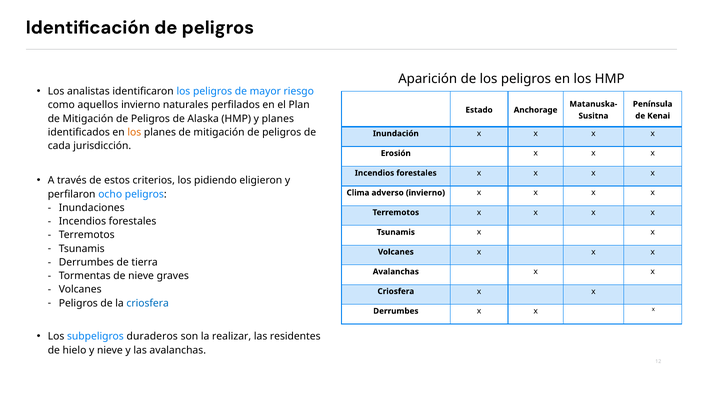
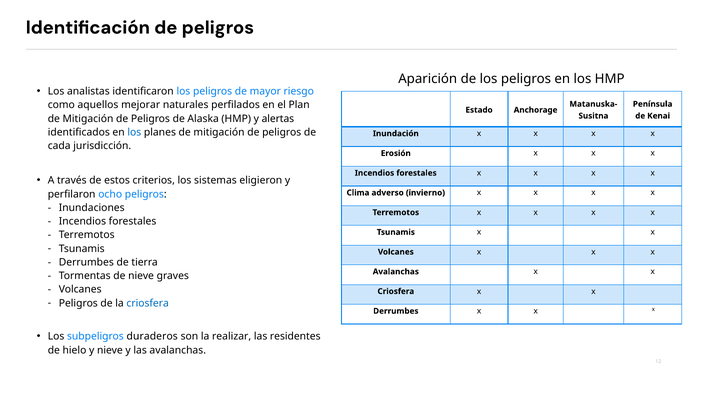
aquellos invierno: invierno -> mejorar (141, 105)
y planes: planes -> alertas (278, 119)
los colour: orange -> blue (134, 132)
pidiendo: pidiendo -> sistemas (215, 180)
